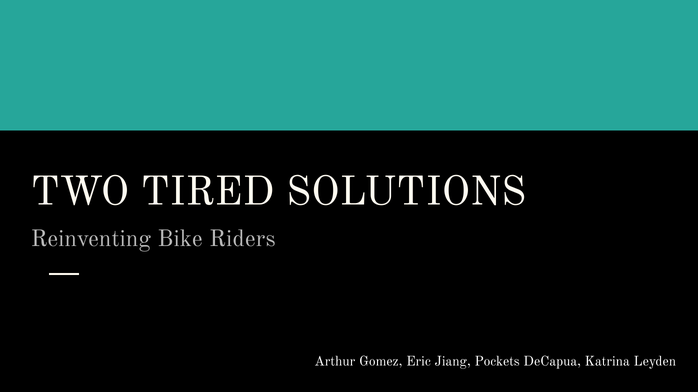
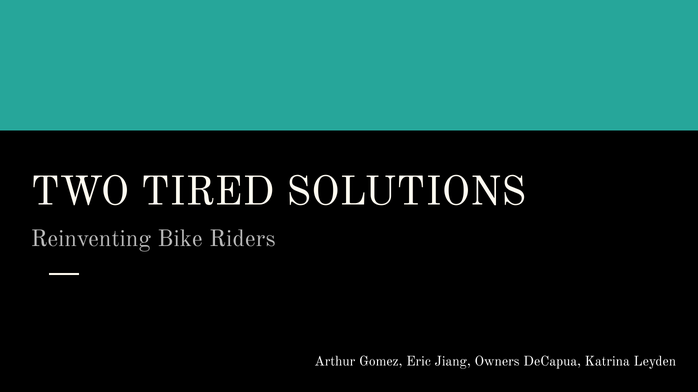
Pockets: Pockets -> Owners (497, 362)
